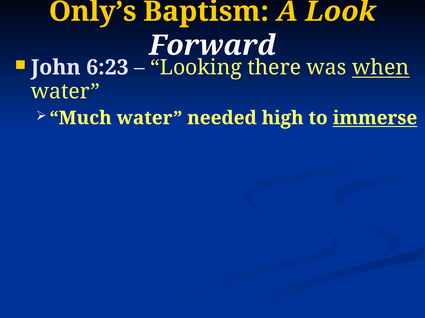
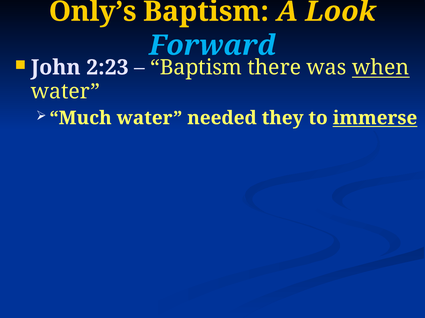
Forward colour: white -> light blue (213, 46)
6:23: 6:23 -> 2:23 (107, 68)
Looking: Looking -> Baptism (196, 68)
high: high -> they (283, 118)
